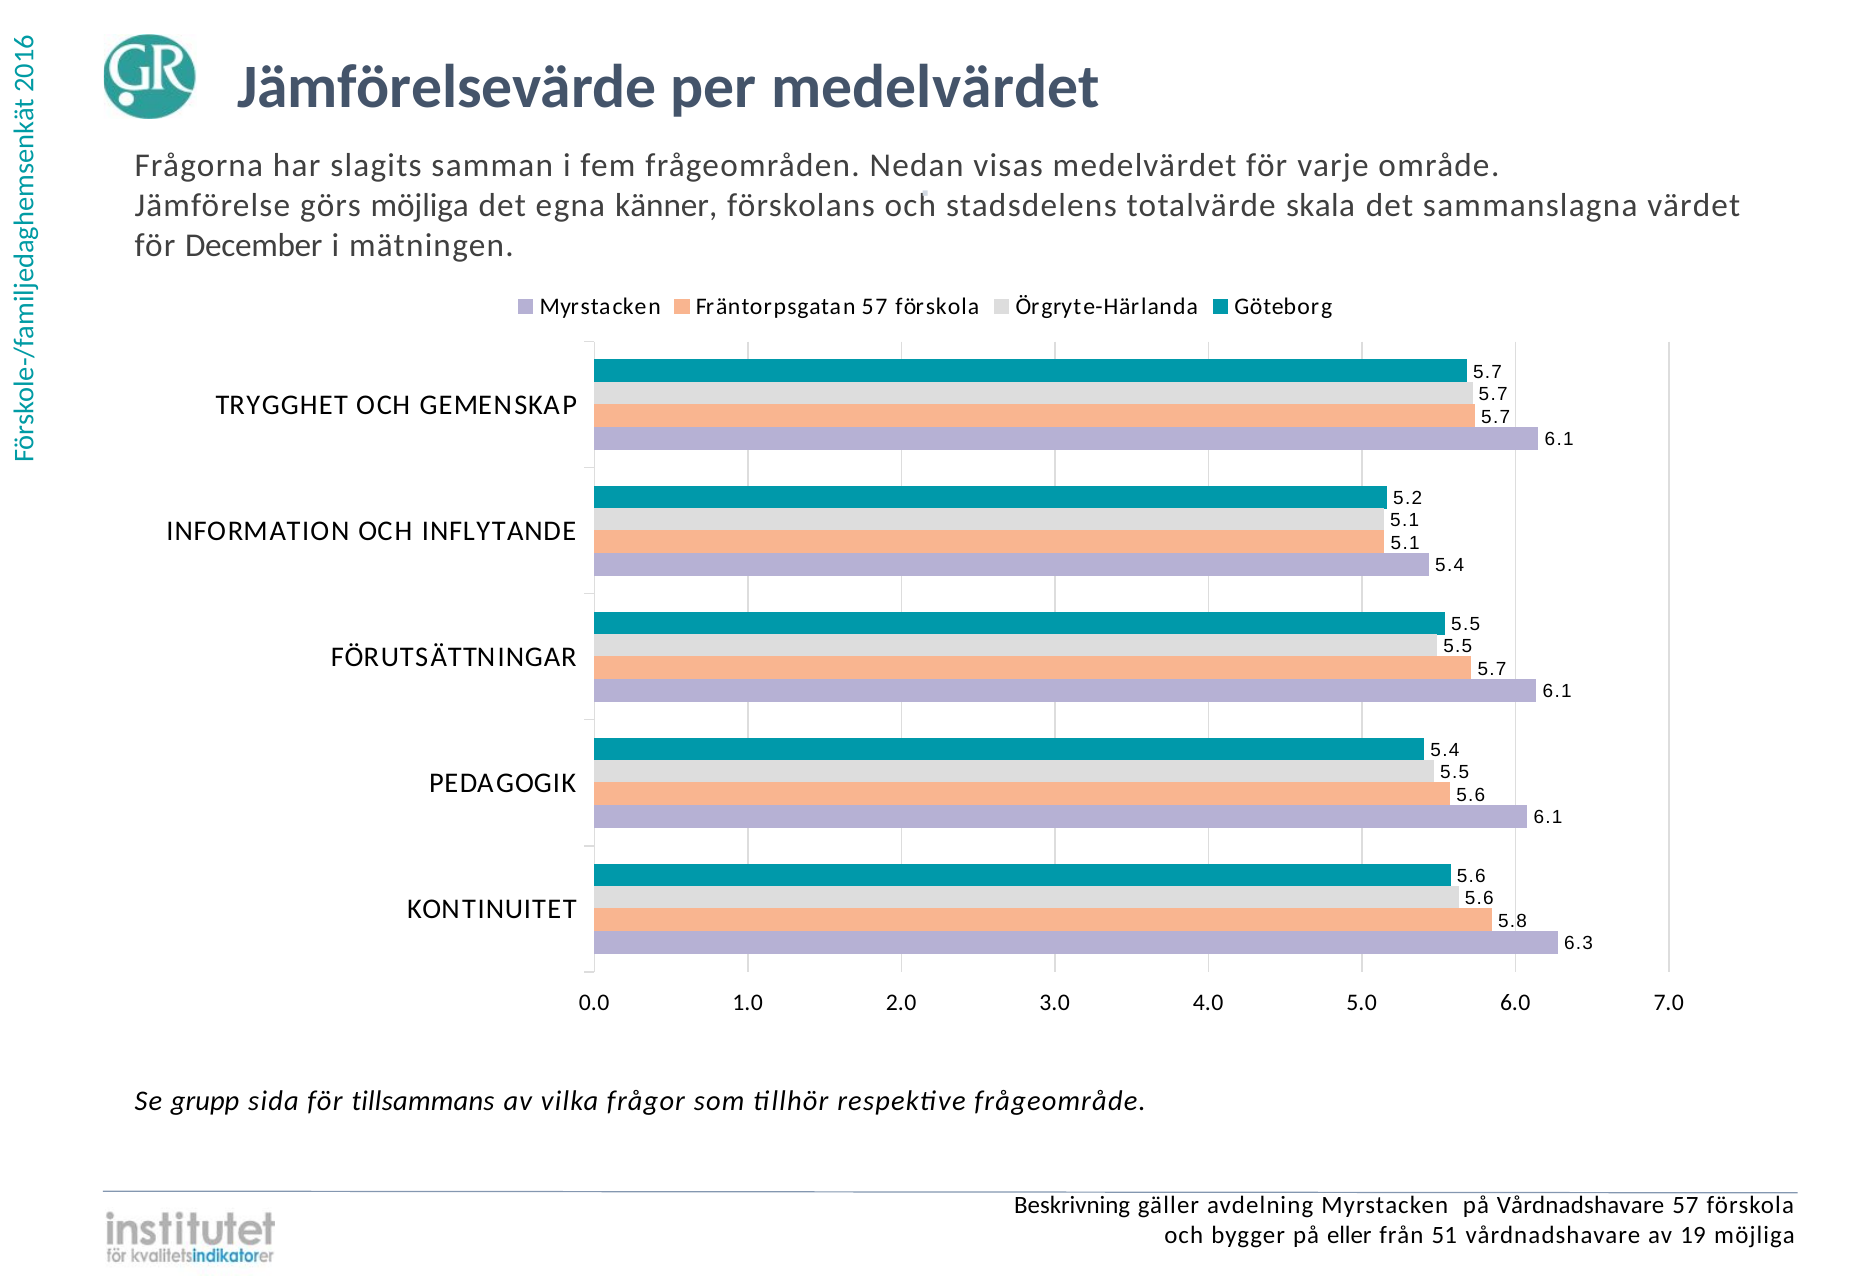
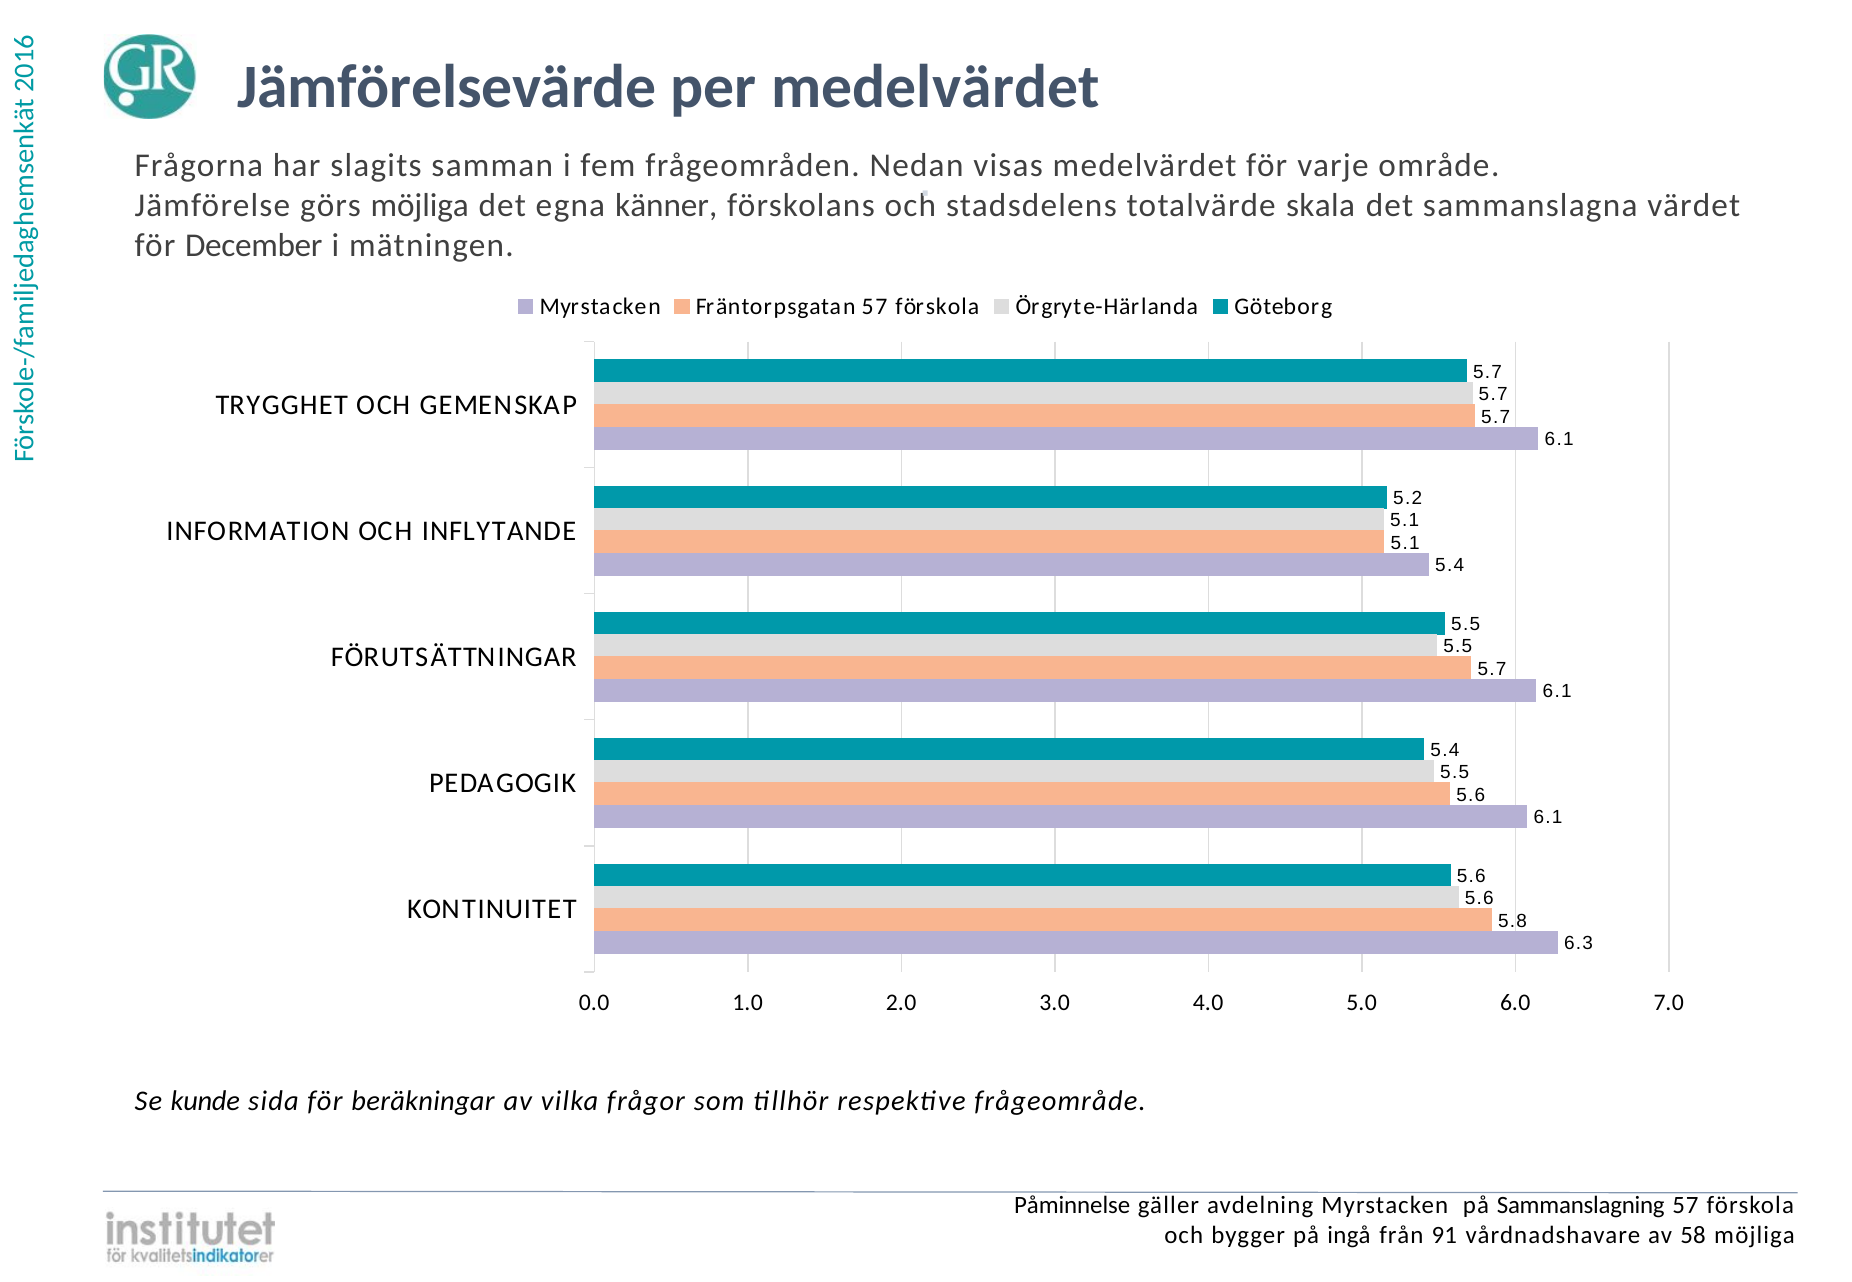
grupp: grupp -> kunde (205, 1101)
tillsammans: tillsammans -> beräkningar (423, 1101)
Beskrivning: Beskrivning -> Påminnelse (1072, 1206)
på Vårdnadshavare: Vårdnadshavare -> Sammanslagning (1581, 1206)
eller: eller -> ingå (1349, 1236)
51: 51 -> 91 (1444, 1236)
19: 19 -> 58 (1693, 1236)
